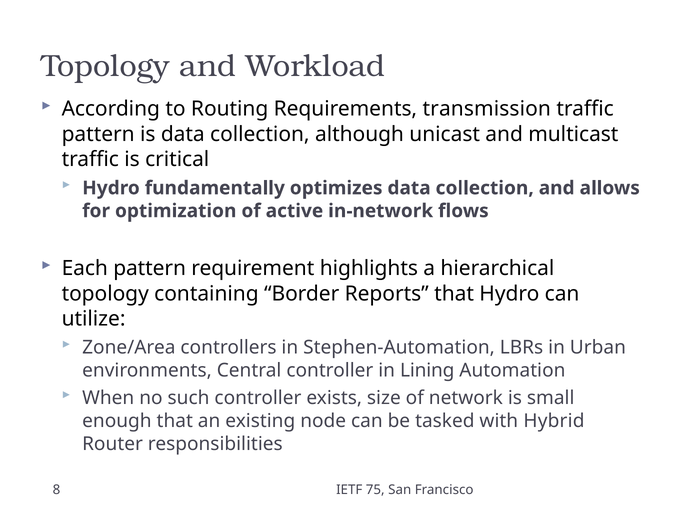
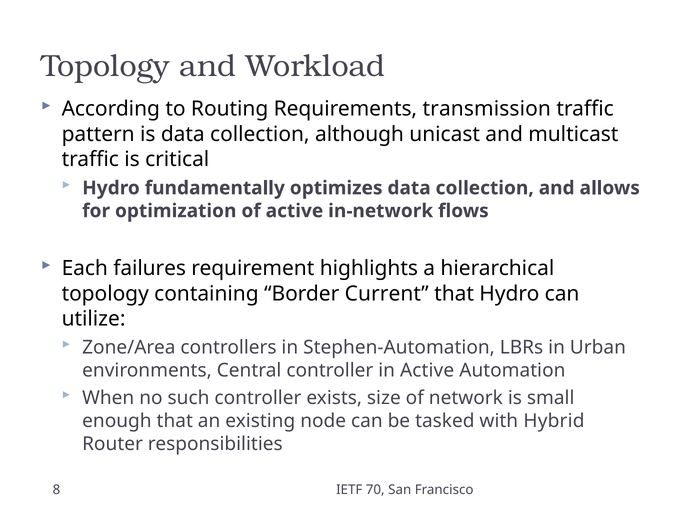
Each pattern: pattern -> failures (150, 268)
Reports: Reports -> Current (387, 293)
in Lining: Lining -> Active (427, 370)
75: 75 -> 70 (375, 489)
